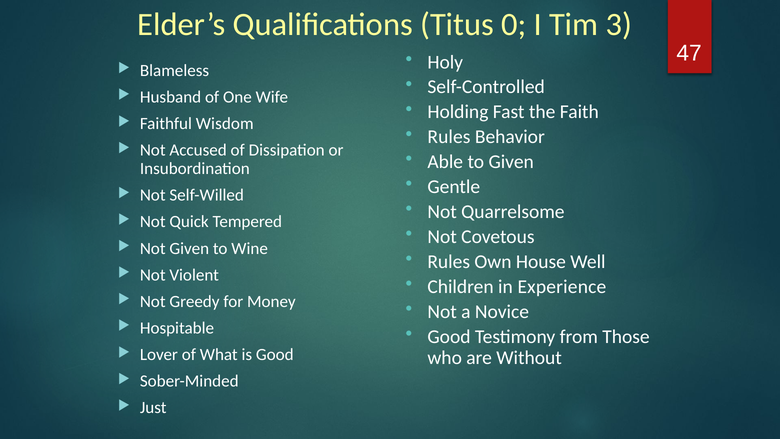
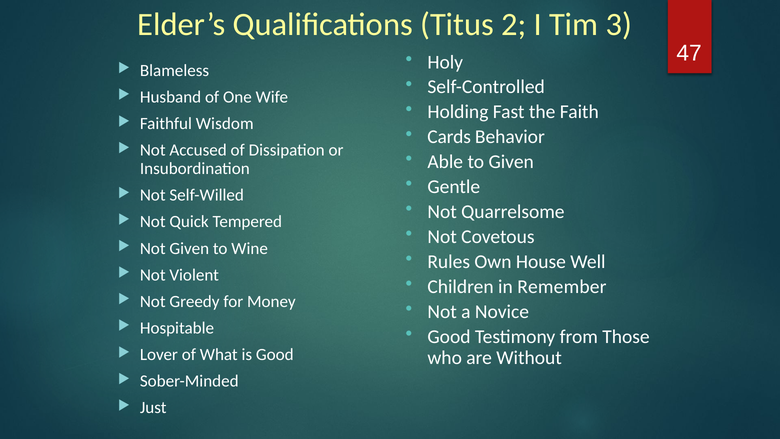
0: 0 -> 2 (514, 25)
Rules: Rules -> Cards (449, 137)
Experience: Experience -> Remember (562, 287)
